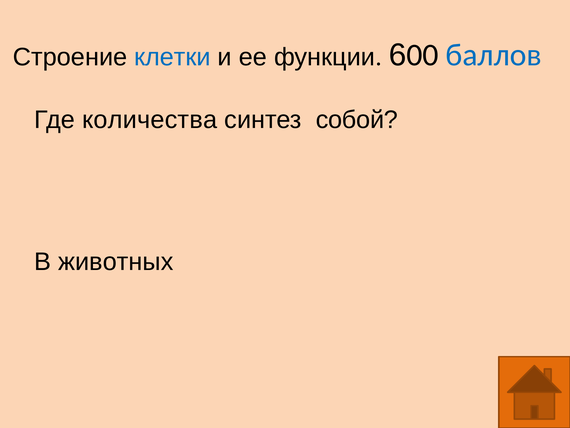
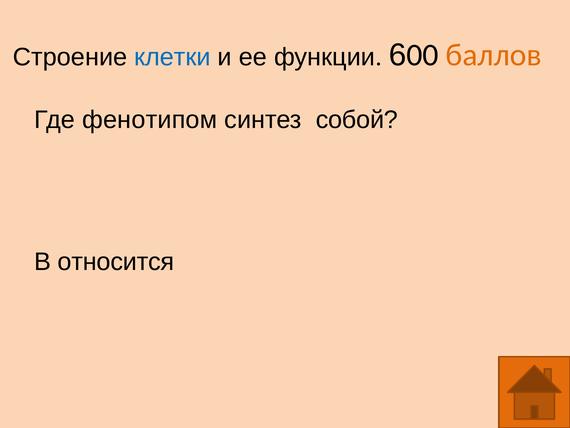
баллов colour: blue -> orange (494, 55)
количества: количества -> фенотипом (150, 120)
животных: животных -> относится (116, 261)
